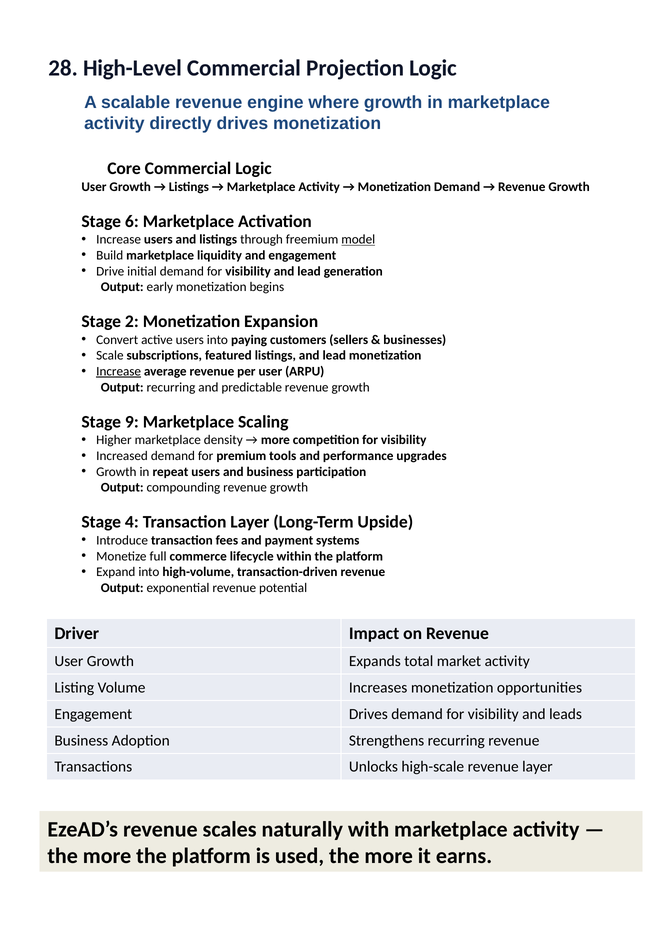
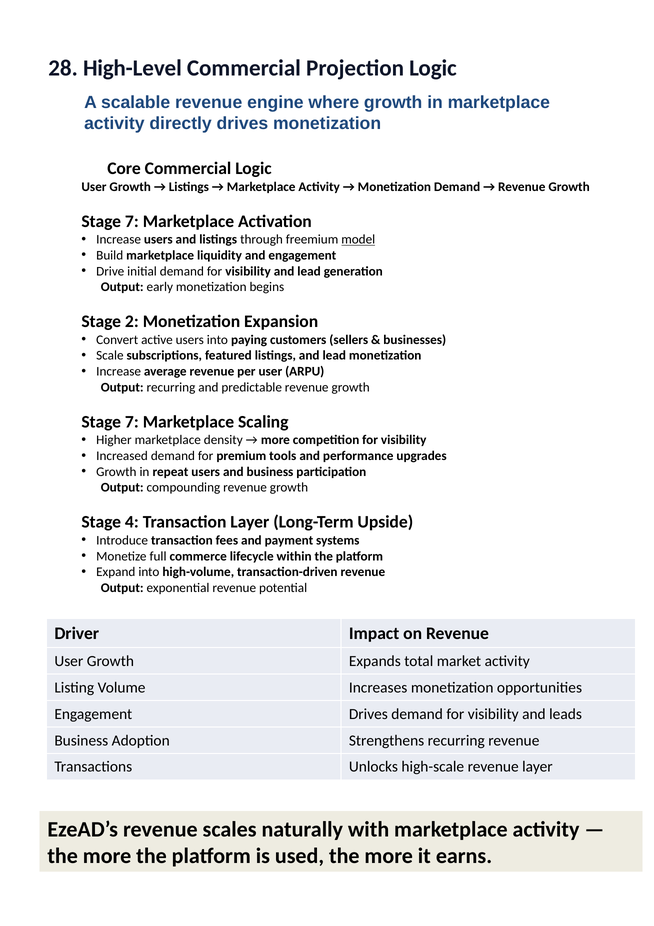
6: 6 -> 7 (132, 221)
Increase underline: present -> none (119, 371)
9: 9 -> 7 (132, 422)
